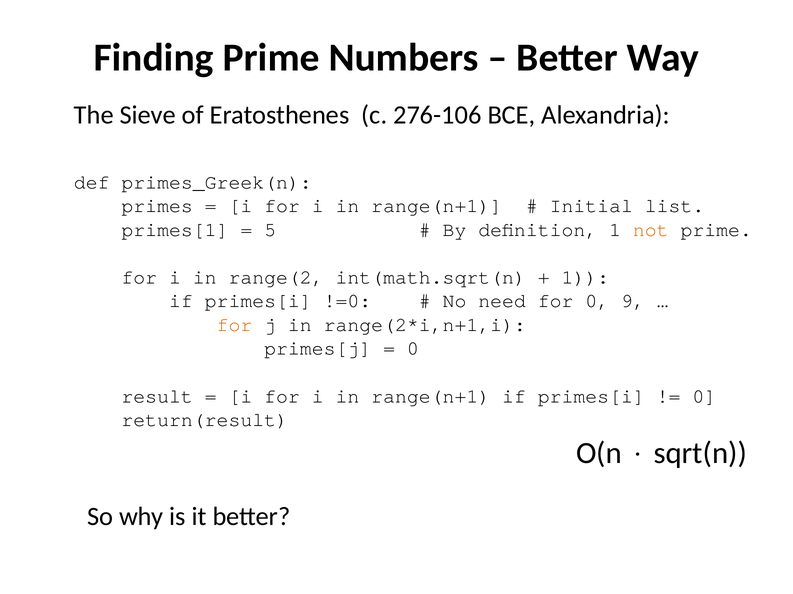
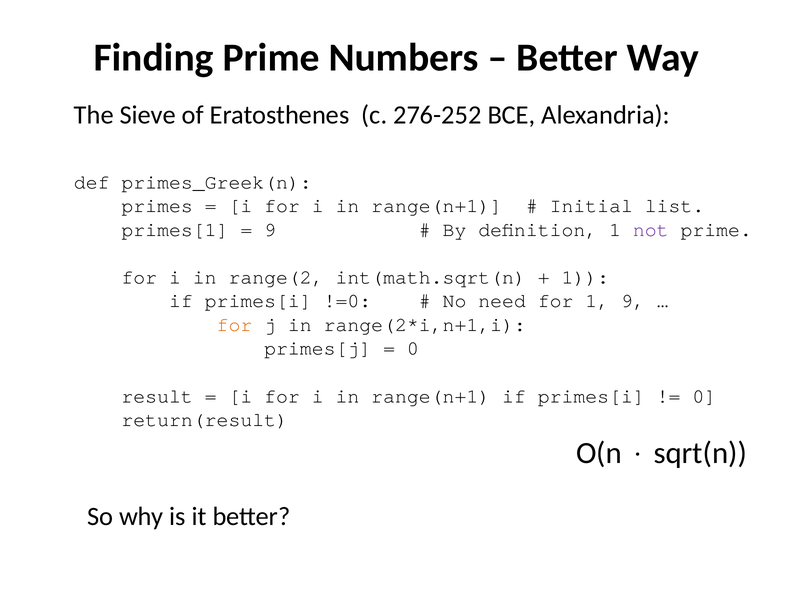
276-106: 276-106 -> 276-252 (437, 115)
5: 5 -> 9 (270, 230)
not colour: orange -> purple (651, 230)
for 0: 0 -> 1 (597, 301)
